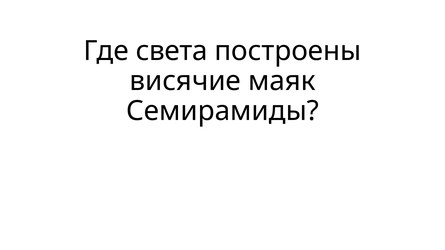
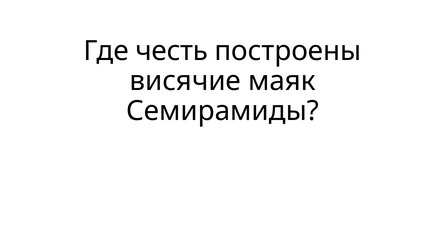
света: света -> честь (172, 51)
